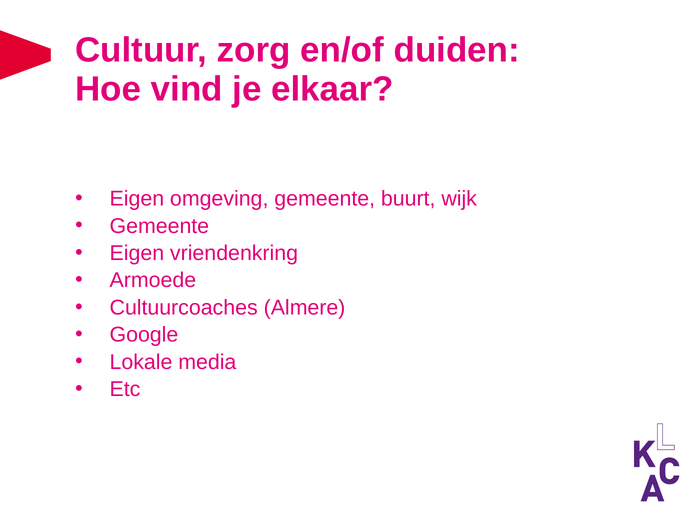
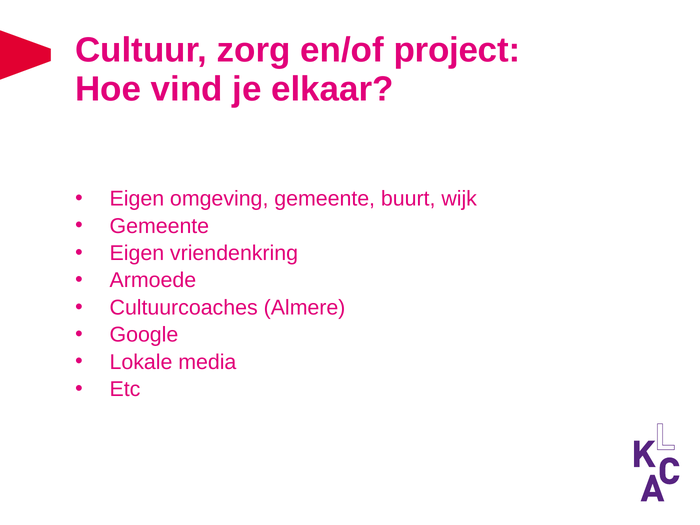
duiden: duiden -> project (457, 50)
